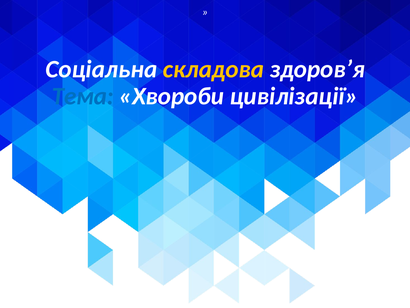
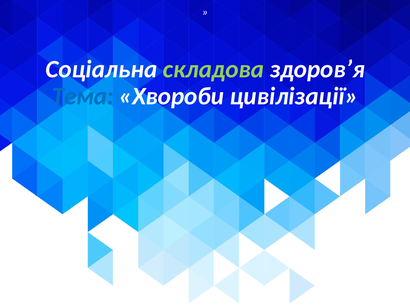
складова colour: yellow -> light green (214, 69)
